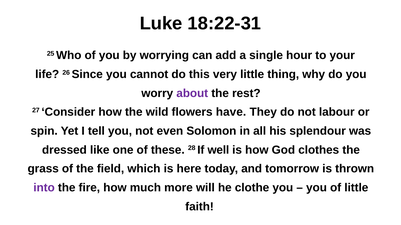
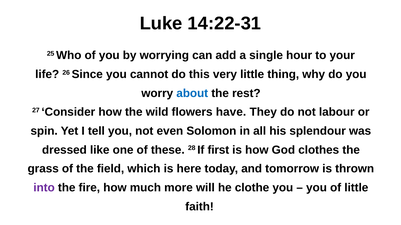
18:22-31: 18:22-31 -> 14:22-31 (224, 23)
about colour: purple -> blue (192, 93)
well: well -> first (218, 150)
